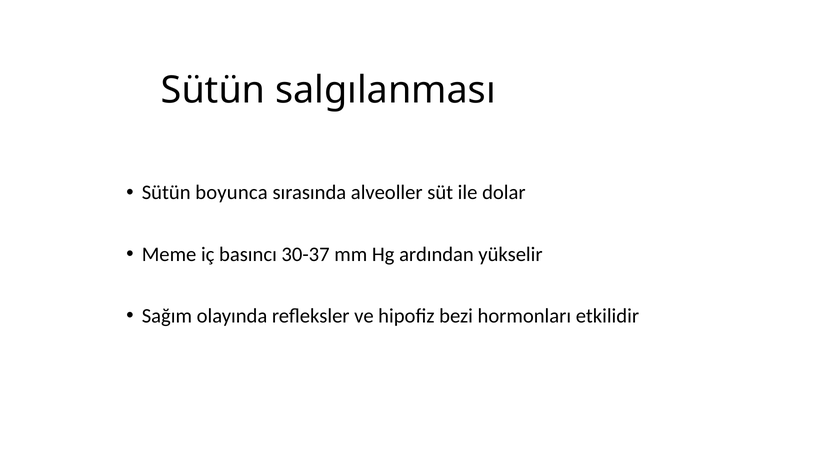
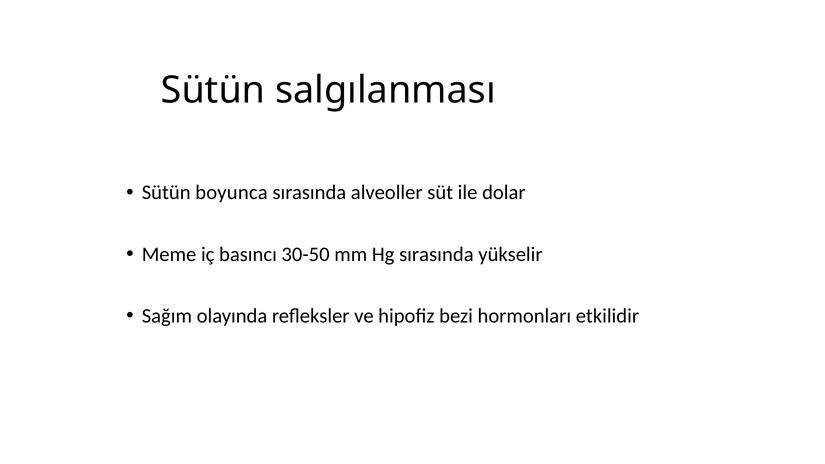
30-37: 30-37 -> 30-50 (306, 254)
Hg ardından: ardından -> sırasında (436, 254)
